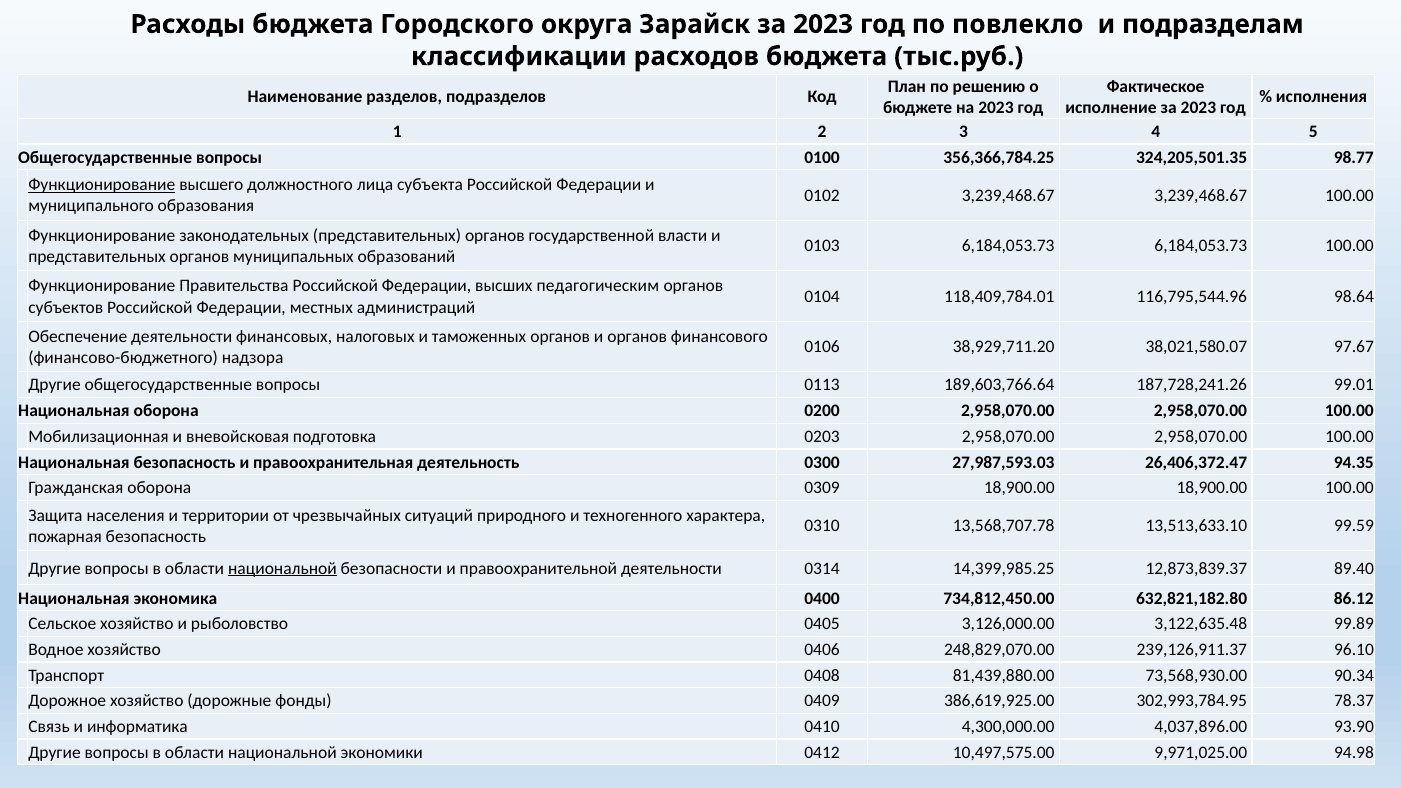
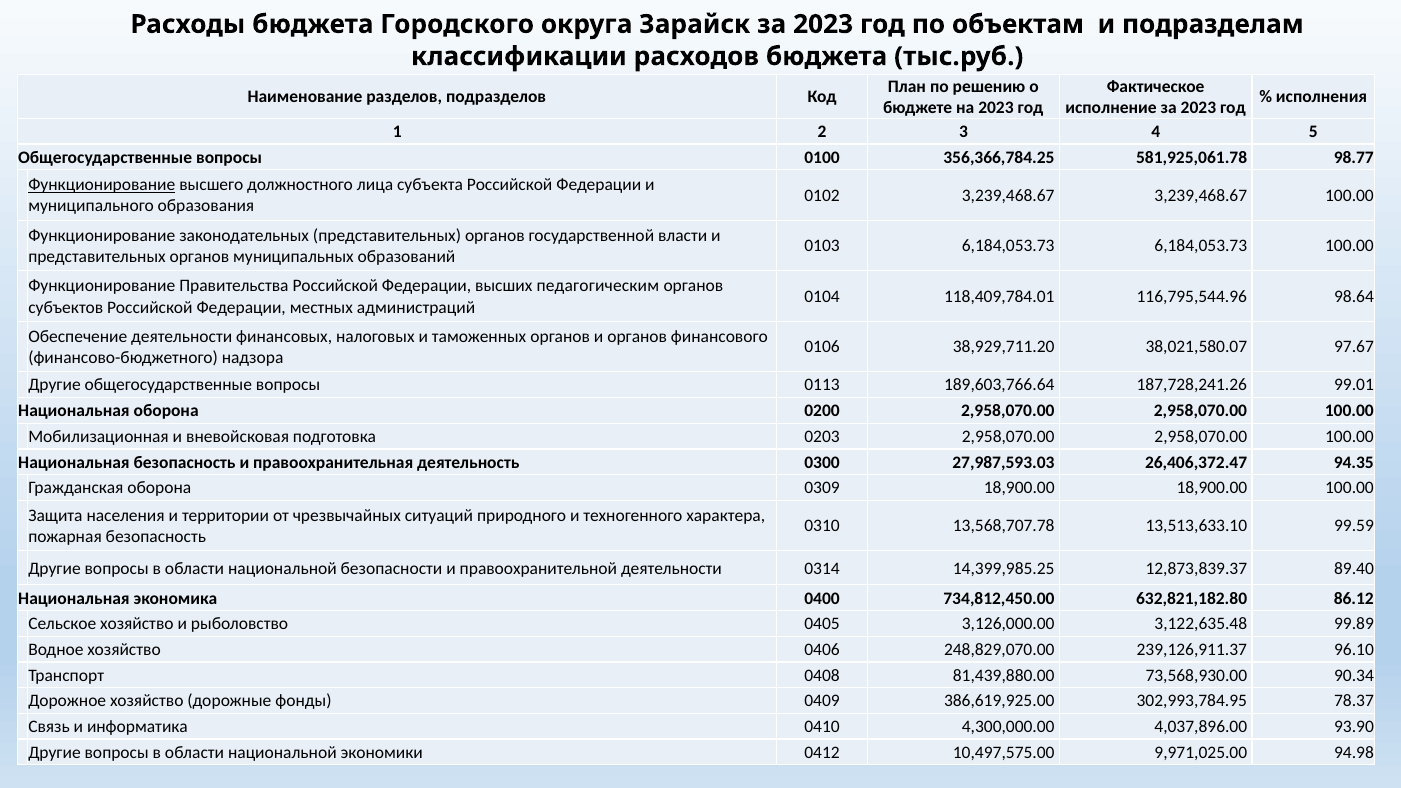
повлекло: повлекло -> объектам (1018, 24)
324,205,501.35: 324,205,501.35 -> 581,925,061.78 (1192, 157)
национальной underline: present -> none (282, 568)
